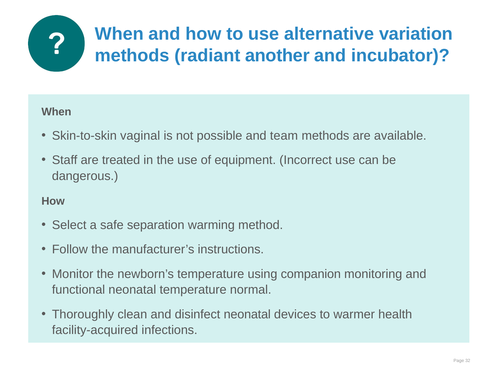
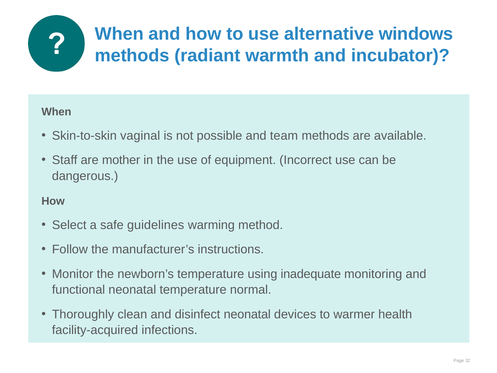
variation: variation -> windows (416, 34)
another: another -> warmth (277, 55)
treated: treated -> mother (121, 160)
separation: separation -> guidelines (156, 225)
companion: companion -> inadequate (311, 274)
